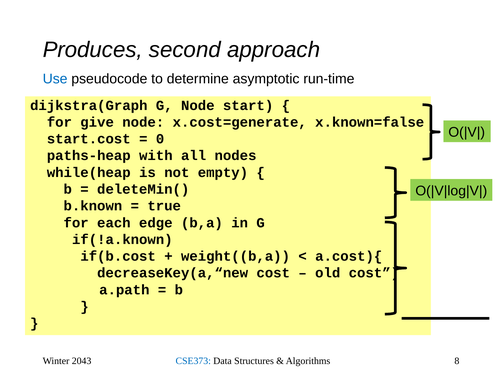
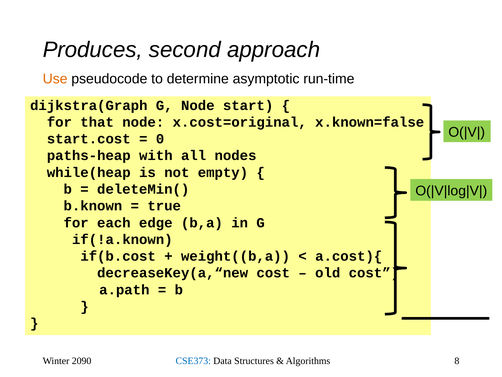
Use colour: blue -> orange (55, 79)
give: give -> that (97, 122)
x.cost=generate: x.cost=generate -> x.cost=original (240, 122)
2043: 2043 -> 2090 (82, 360)
